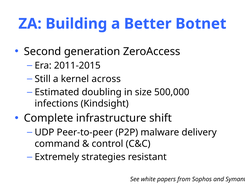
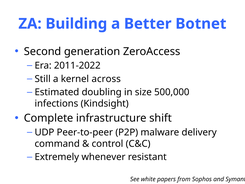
2011-2015: 2011-2015 -> 2011-2022 (77, 65)
strategies: strategies -> whenever (103, 157)
